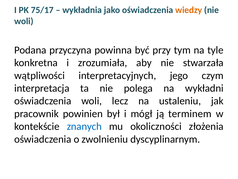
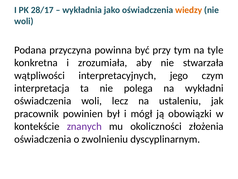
75/17: 75/17 -> 28/17 (42, 10)
terminem: terminem -> obowiązki (190, 113)
znanych colour: blue -> purple (84, 126)
